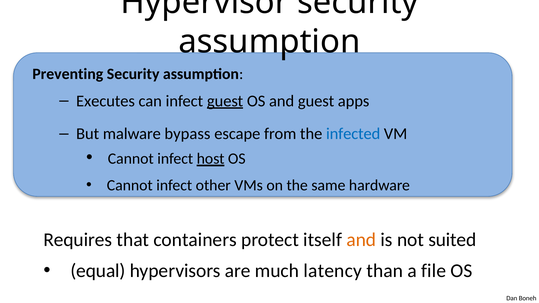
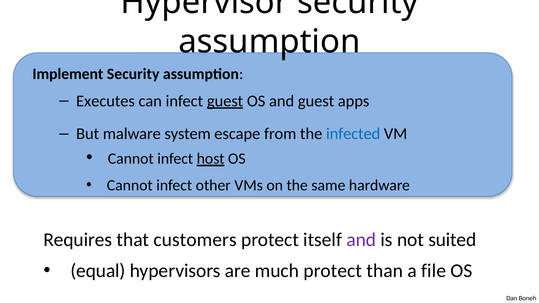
Preventing: Preventing -> Implement (68, 74)
bypass: bypass -> system (188, 134)
containers: containers -> customers (195, 240)
and colour: orange -> purple (361, 240)
much latency: latency -> protect (333, 271)
